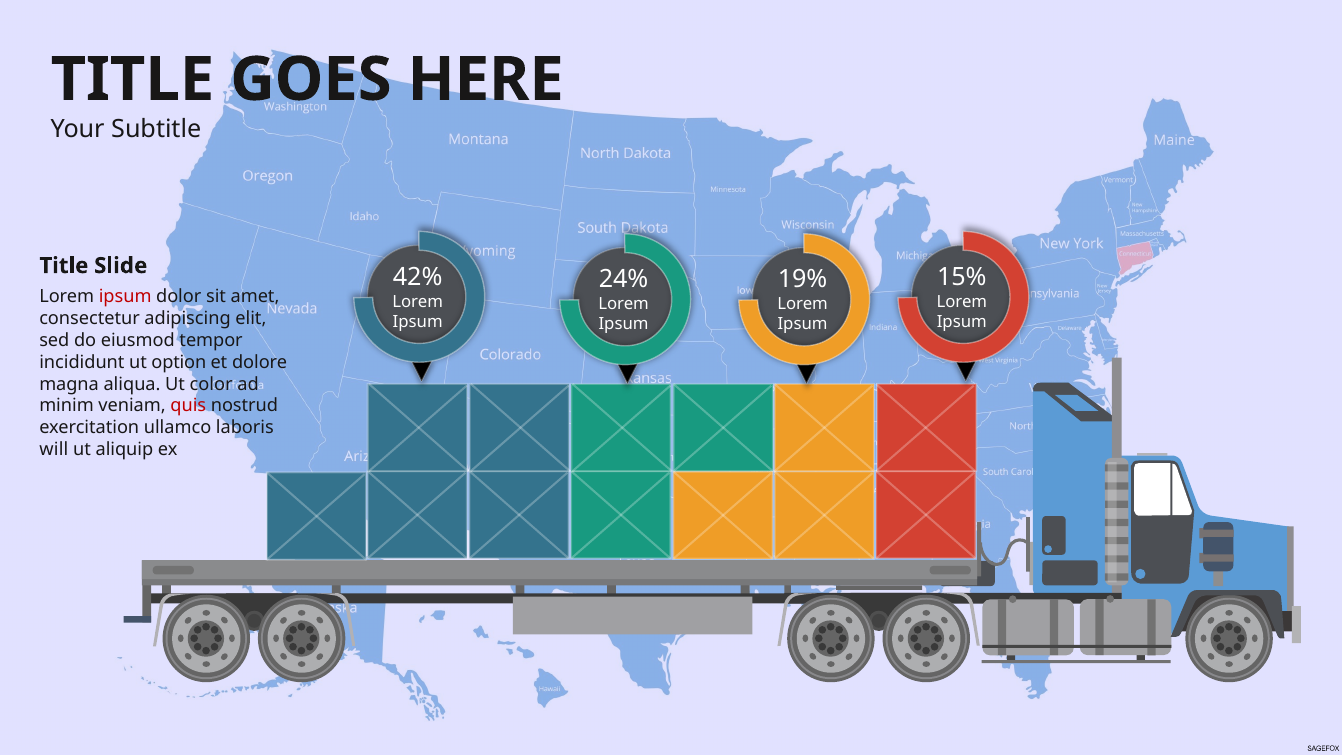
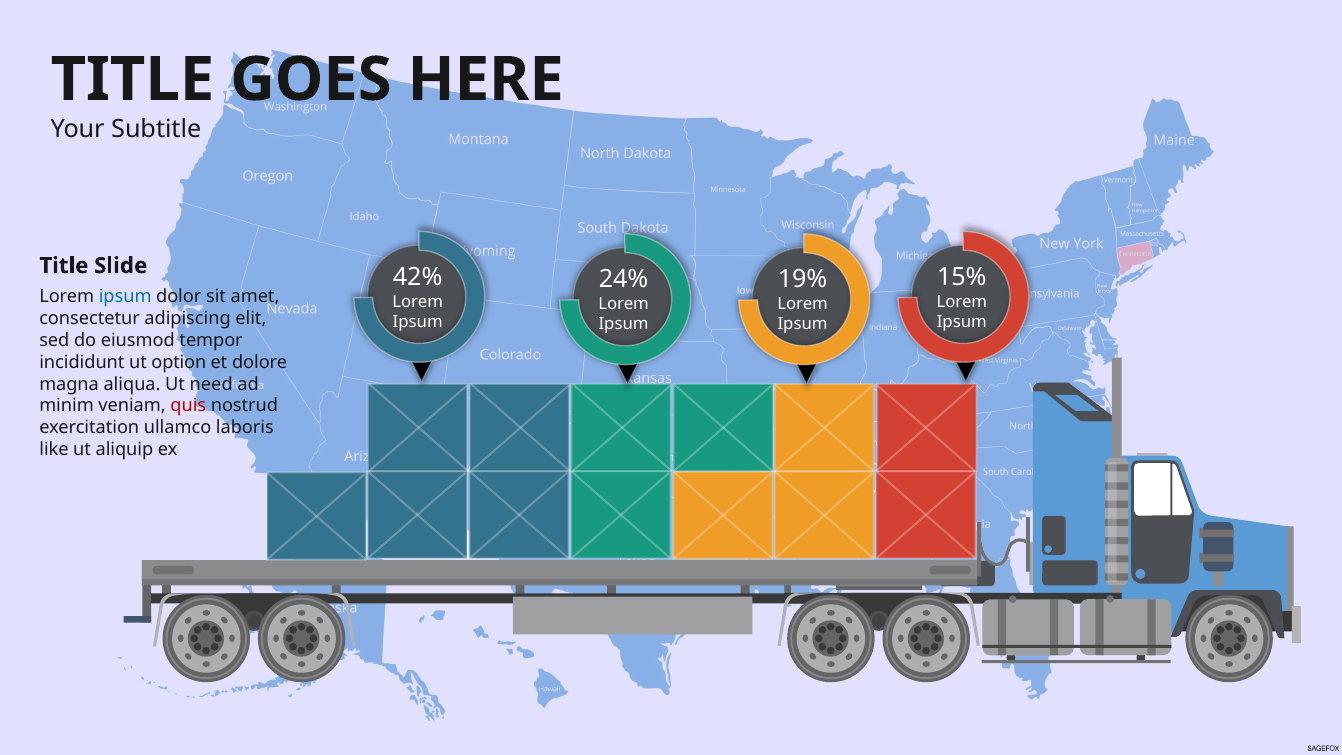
ipsum colour: red -> blue (125, 297)
color: color -> need (211, 384)
will: will -> like (54, 449)
